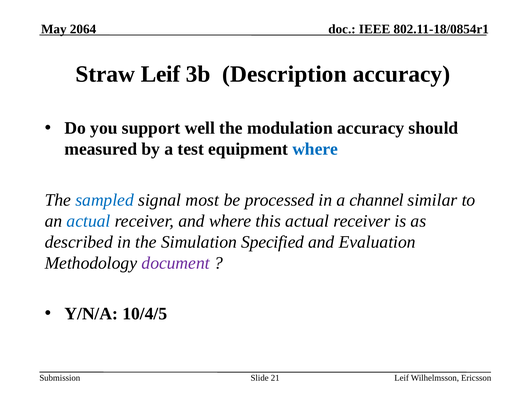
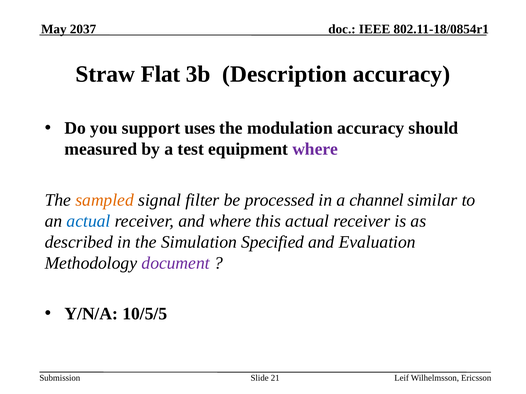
2064: 2064 -> 2037 (83, 29)
Straw Leif: Leif -> Flat (161, 74)
well: well -> uses (200, 128)
where colour: blue -> purple (315, 149)
sampled colour: blue -> orange (105, 200)
most: most -> filter (202, 200)
10/4/5: 10/4/5 -> 10/5/5 (145, 314)
